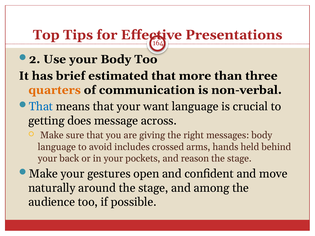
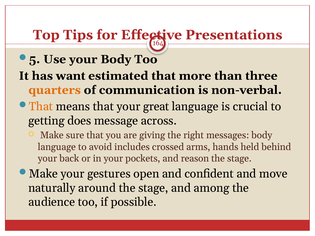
2: 2 -> 5 (35, 59)
brief: brief -> want (71, 76)
That colour: blue -> orange (41, 107)
want: want -> great (156, 107)
